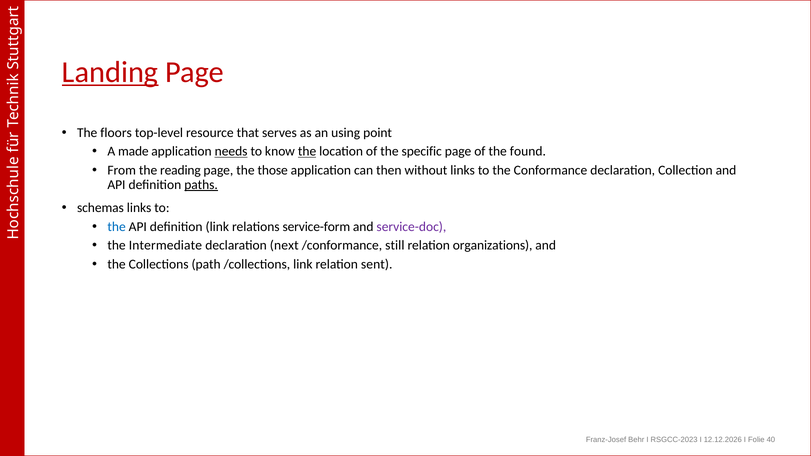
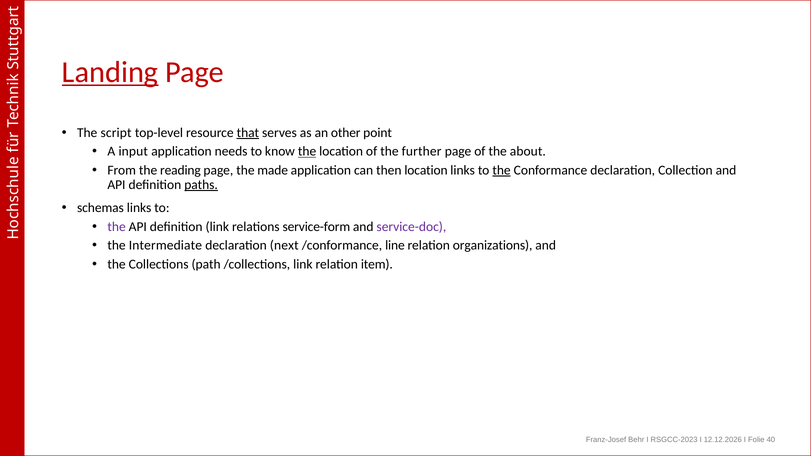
floors: floors -> script (116, 133)
that underline: none -> present (248, 133)
using: using -> other (346, 133)
made: made -> input (133, 152)
needs underline: present -> none (231, 152)
specific: specific -> further (422, 152)
found: found -> about (528, 152)
those: those -> made (273, 170)
then without: without -> location (426, 170)
the underline: none -> present (502, 170)
the colour: blue -> purple (117, 227)
still: still -> line (395, 246)
sent: sent -> item (377, 264)
